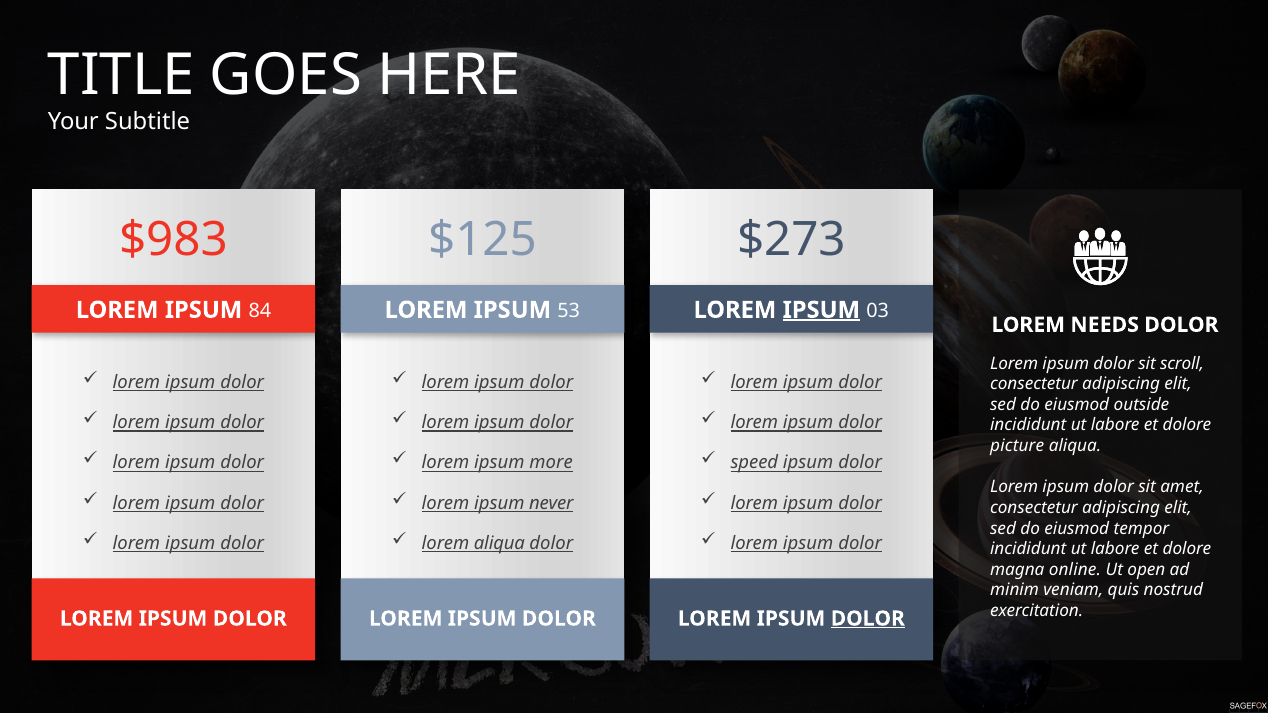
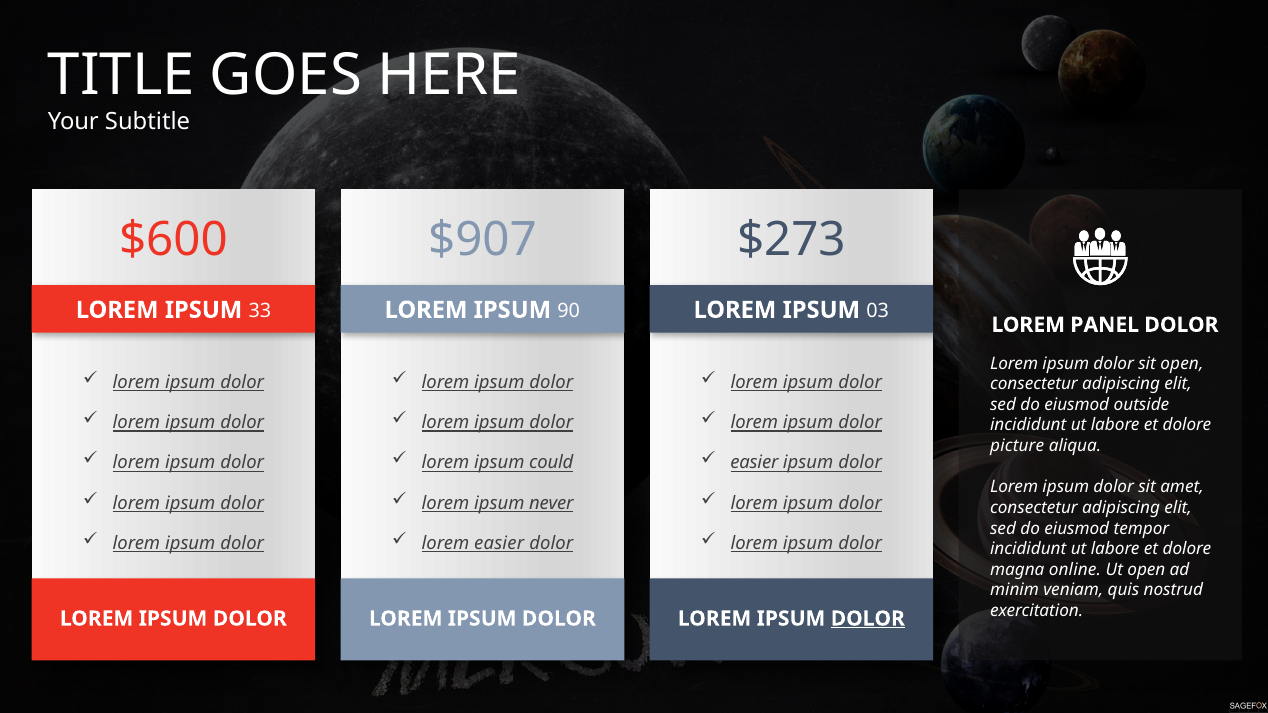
$983: $983 -> $600 (173, 240)
$125: $125 -> $907 (482, 240)
84: 84 -> 33 (260, 311)
53: 53 -> 90 (569, 311)
IPSUM underline: present -> none (821, 310)
NEEDS: NEEDS -> PANEL (1105, 325)
sit scroll: scroll -> open (1182, 364)
more: more -> could (551, 463)
speed: speed -> easier (754, 463)
lorem aliqua: aliqua -> easier (499, 544)
